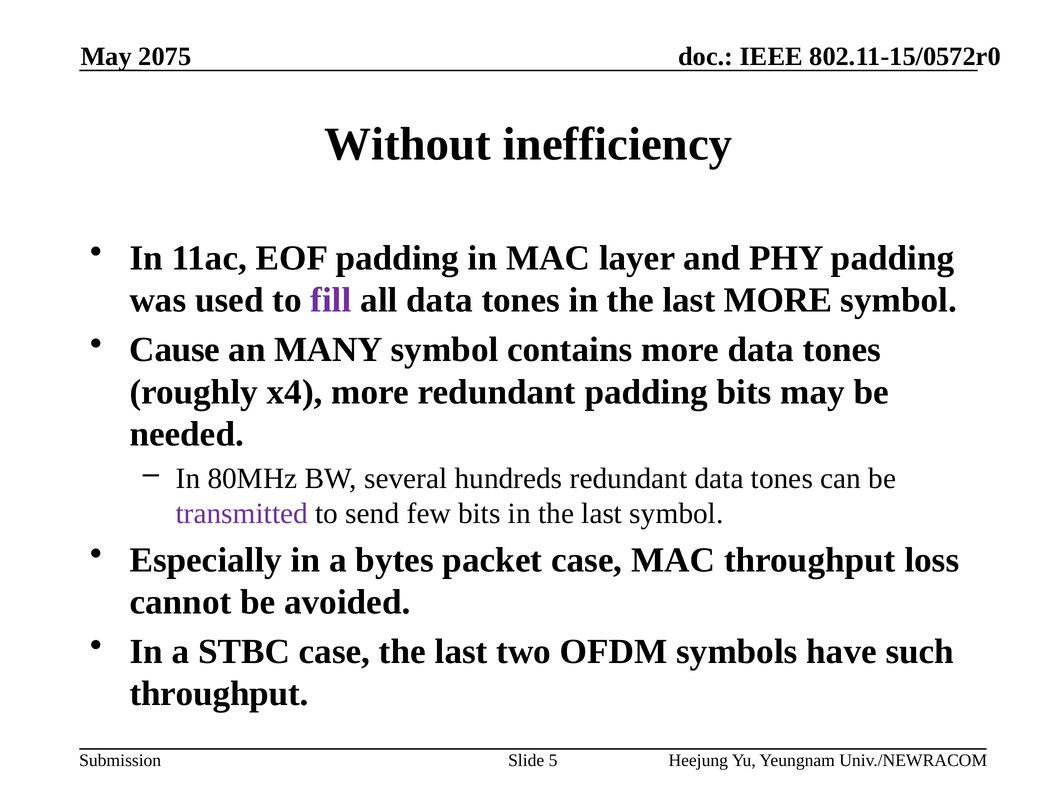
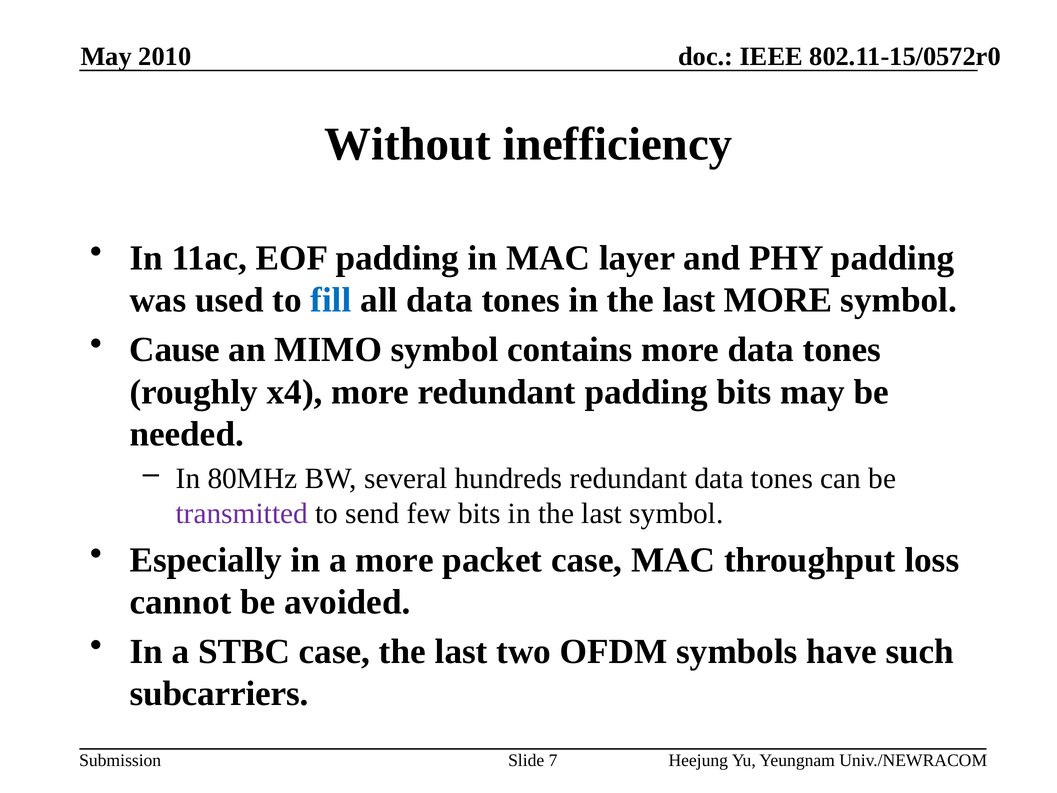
2075: 2075 -> 2010 (165, 56)
fill colour: purple -> blue (331, 300)
MANY: MANY -> MIMO (328, 350)
a bytes: bytes -> more (395, 560)
throughput: throughput -> subcarriers (219, 694)
5: 5 -> 7 (553, 760)
